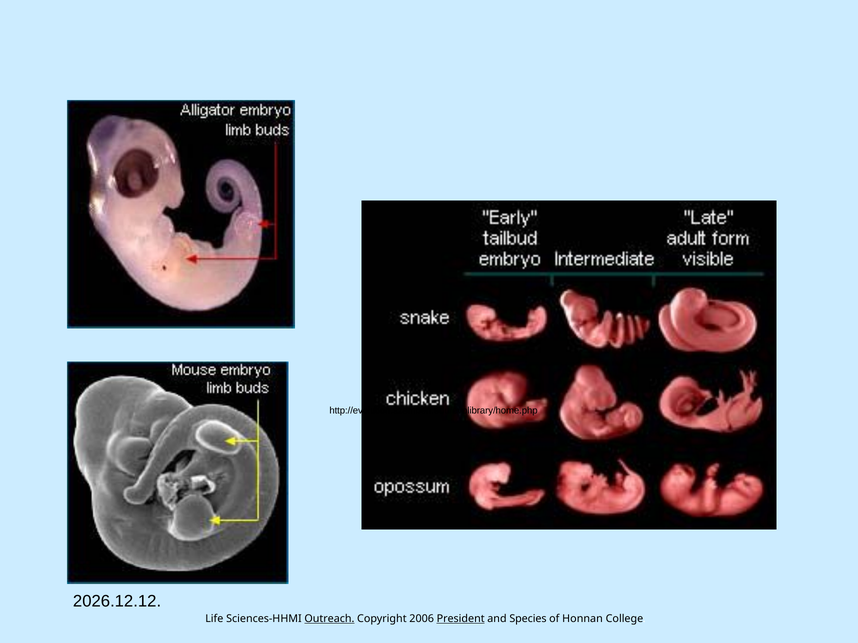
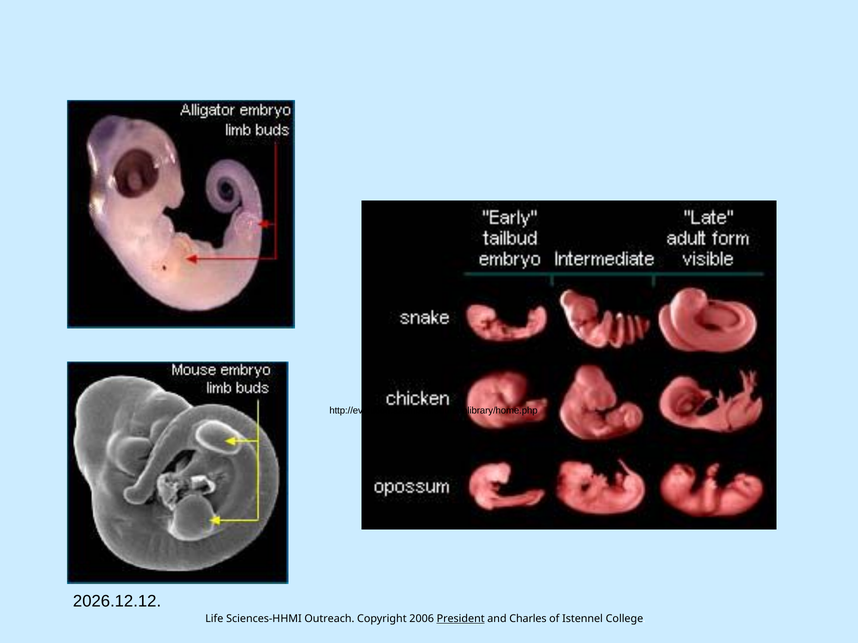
Outreach underline: present -> none (329, 619)
Species: Species -> Charles (528, 619)
Honnan: Honnan -> Istennel (583, 619)
